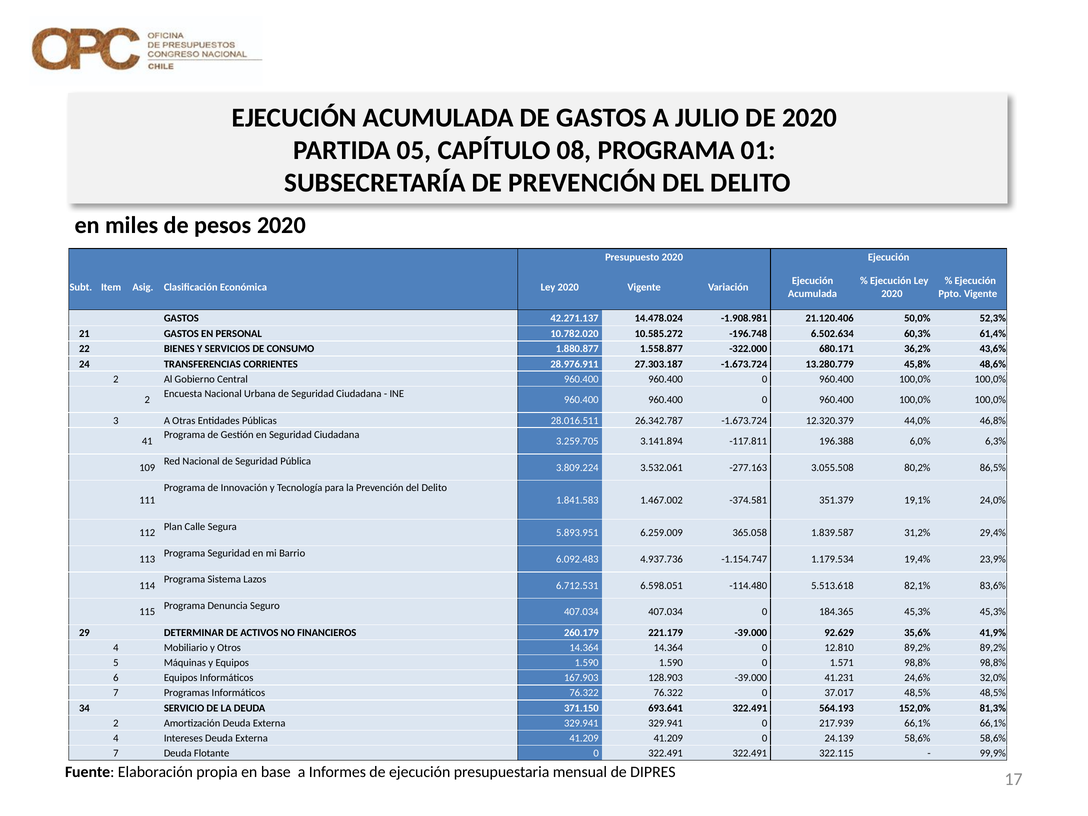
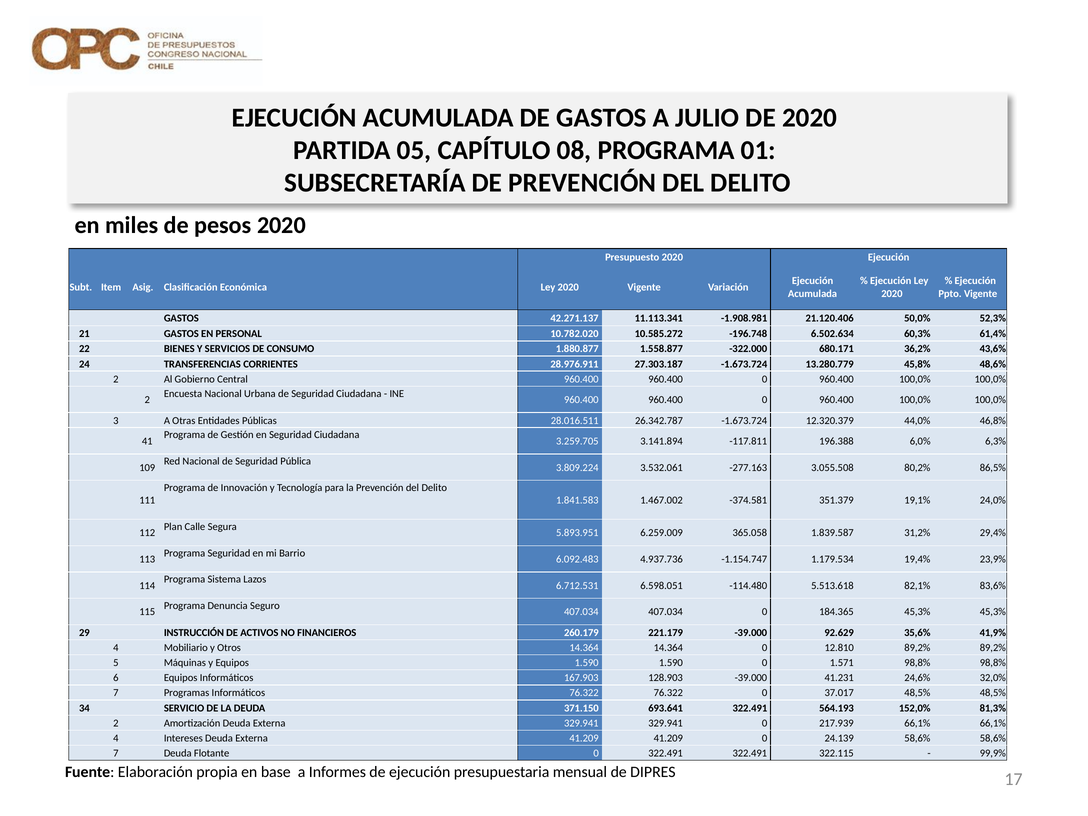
14.478.024: 14.478.024 -> 11.113.341 (659, 318)
DETERMINAR: DETERMINAR -> INSTRUCCIÓN (194, 633)
